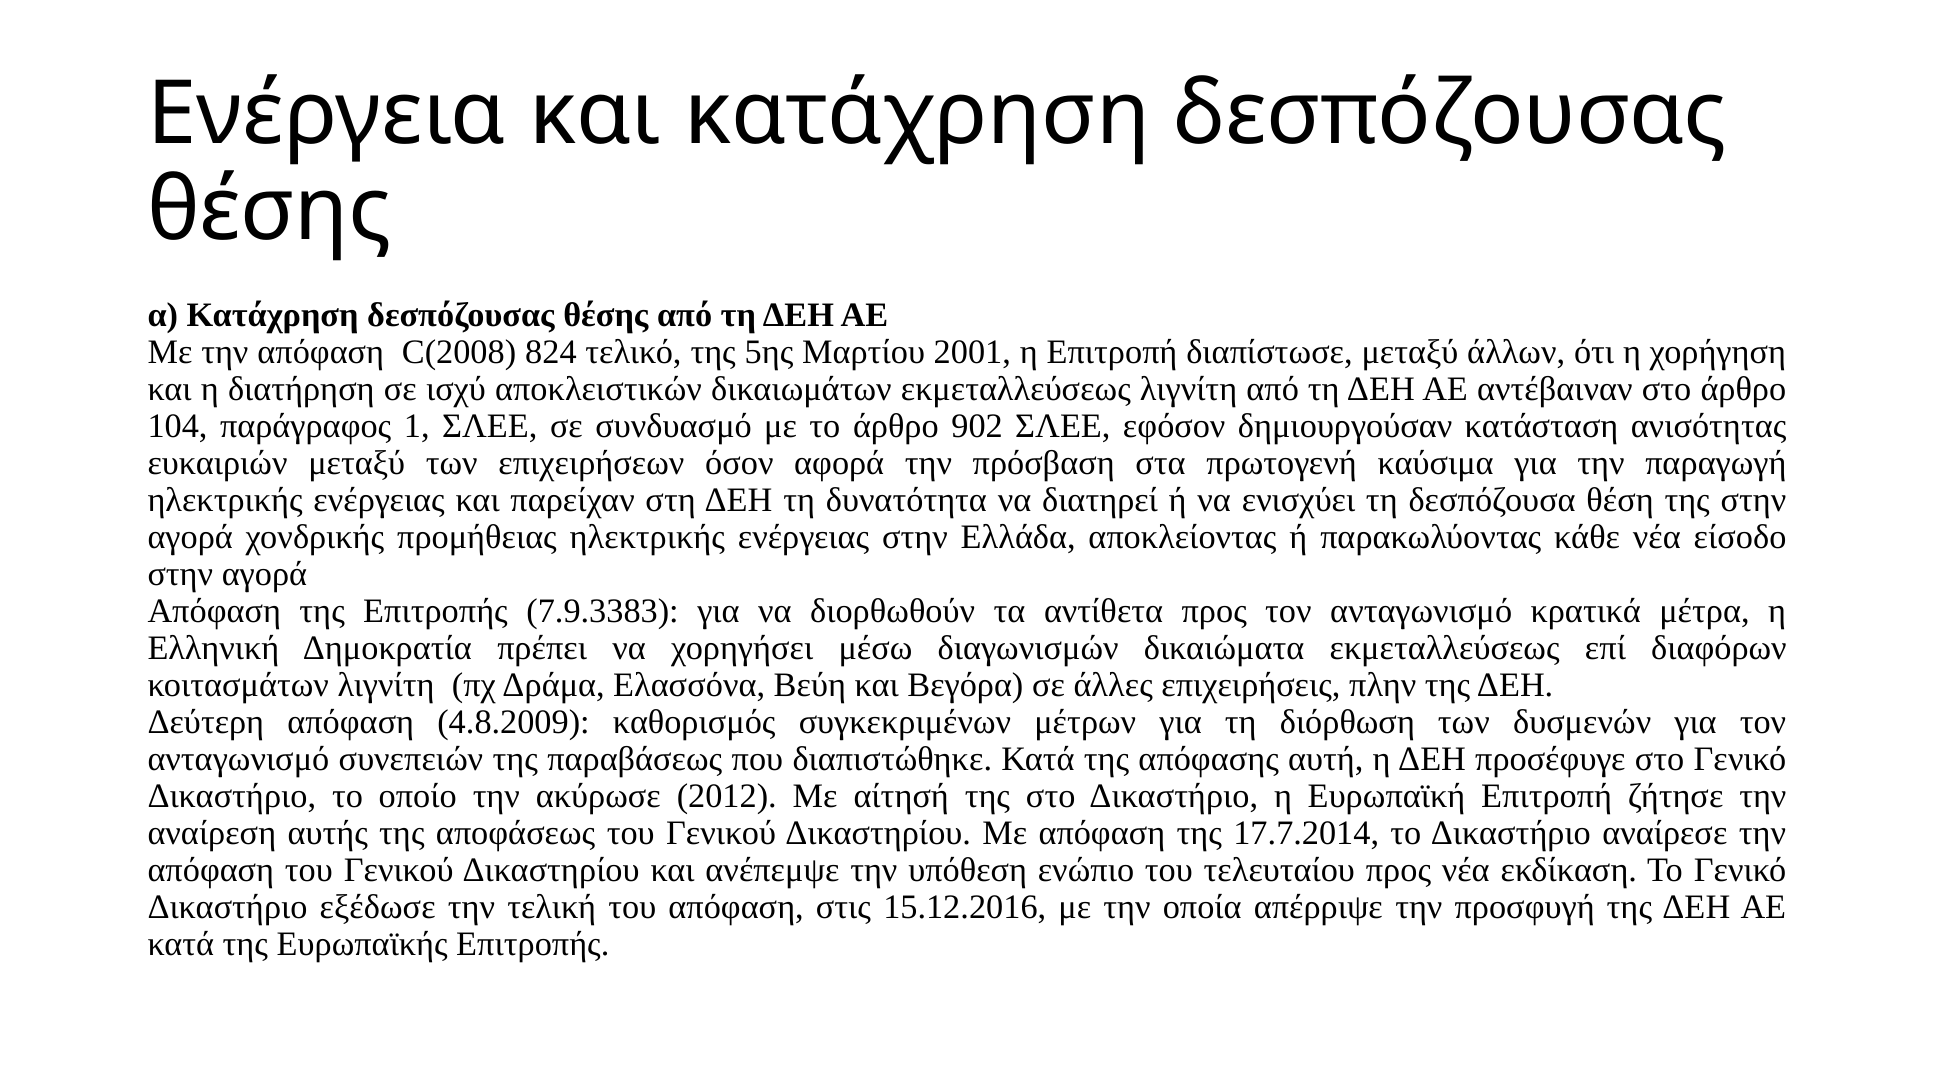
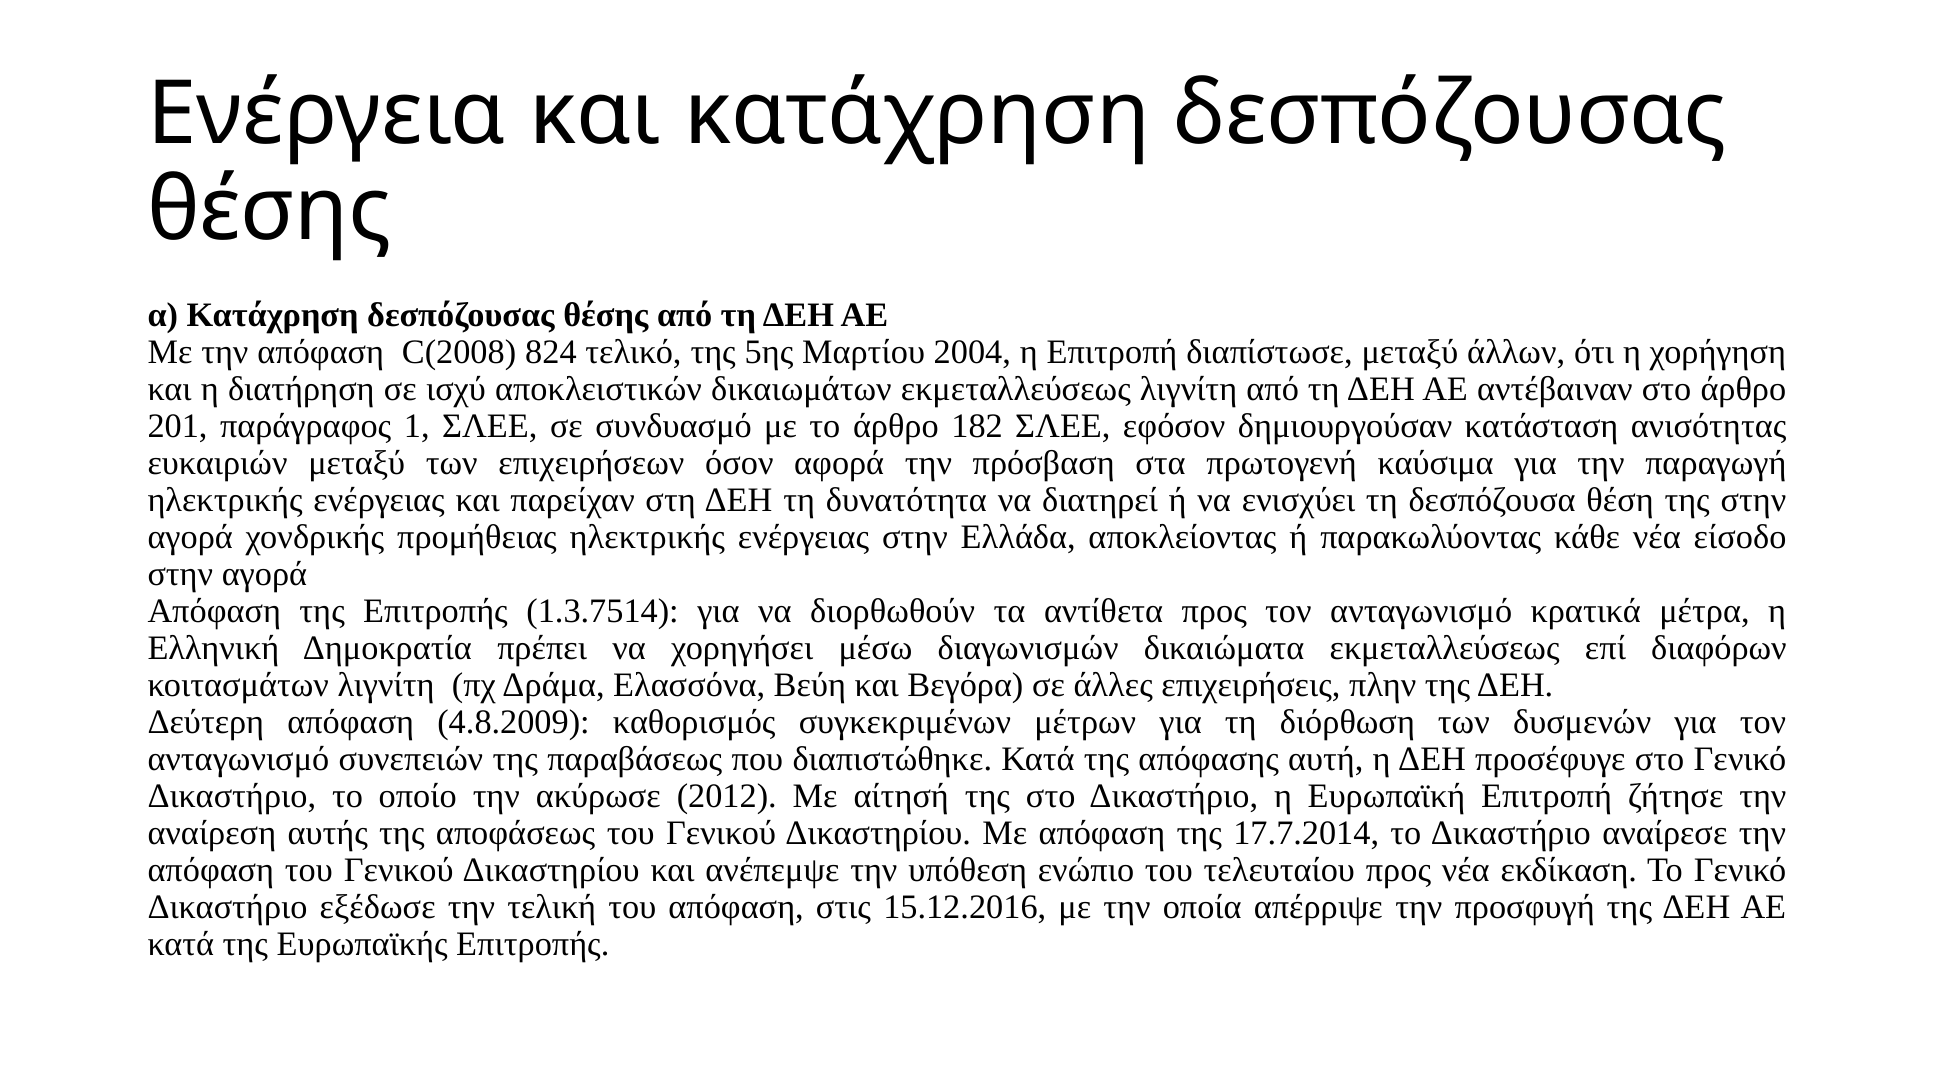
2001: 2001 -> 2004 (972, 352)
104: 104 -> 201 (178, 426)
902: 902 -> 182 (977, 426)
7.9.3383: 7.9.3383 -> 1.3.7514 (603, 611)
